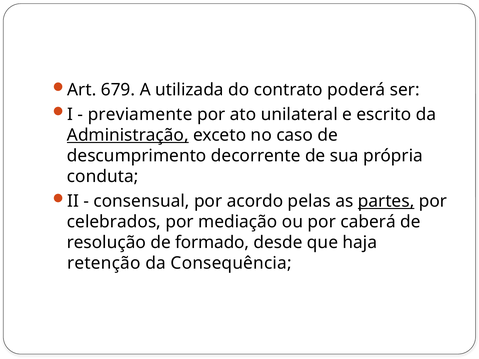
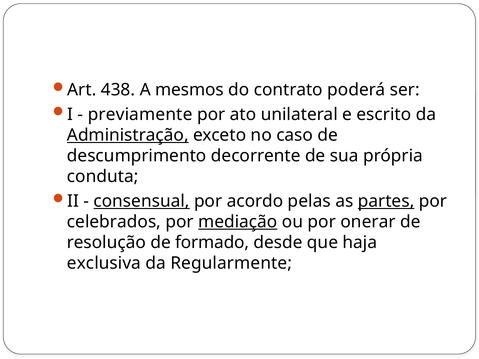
679: 679 -> 438 (118, 90)
utilizada: utilizada -> mesmos (190, 90)
consensual underline: none -> present (142, 201)
mediação underline: none -> present (238, 222)
caberá: caberá -> onerar (368, 222)
retenção: retenção -> exclusiva (104, 263)
Consequência: Consequência -> Regularmente (231, 263)
